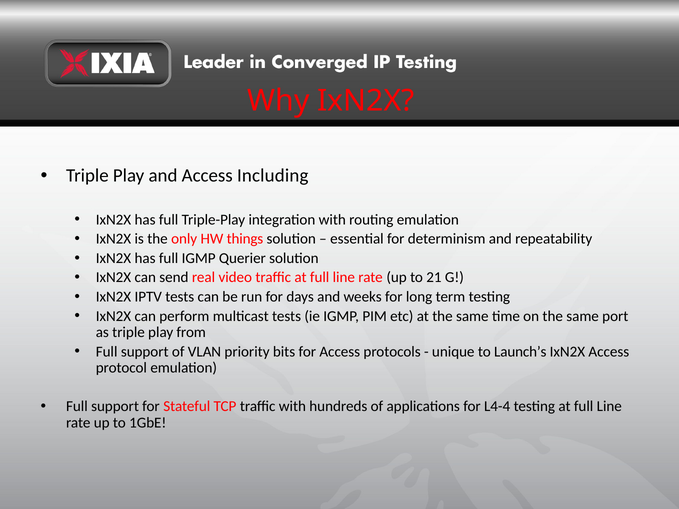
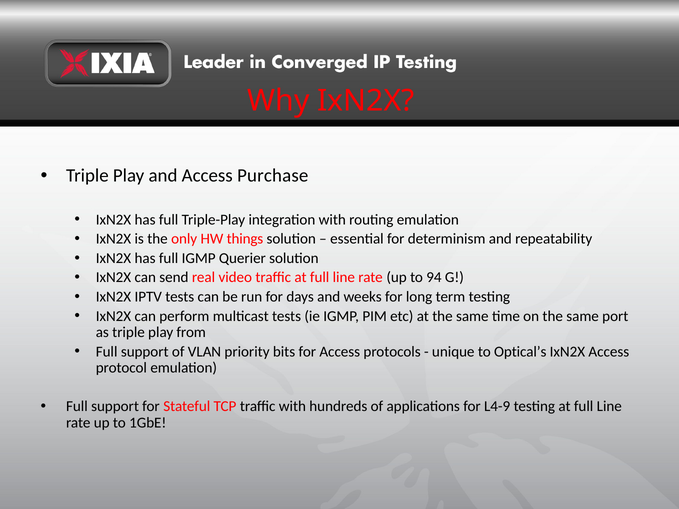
Including: Including -> Purchase (273, 176)
21: 21 -> 94 (434, 278)
Launch’s: Launch’s -> Optical’s (520, 352)
L4-4: L4-4 -> L4-9 (497, 407)
